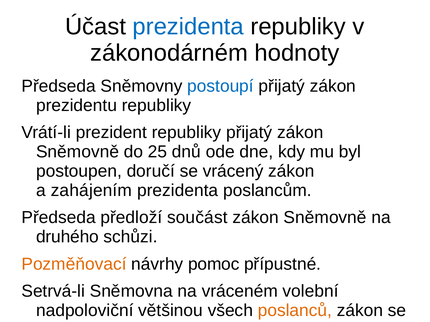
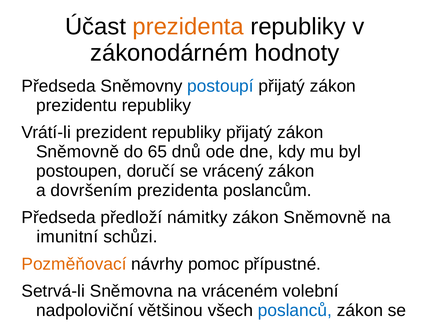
prezidenta colour: blue -> orange (188, 27)
25: 25 -> 65 (158, 152)
zahájením: zahájením -> dovršením (91, 191)
součást: součást -> námitky (197, 218)
druhého: druhého -> imunitní (67, 237)
poslanců colour: orange -> blue (295, 311)
